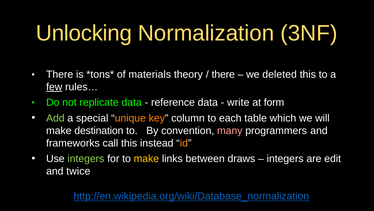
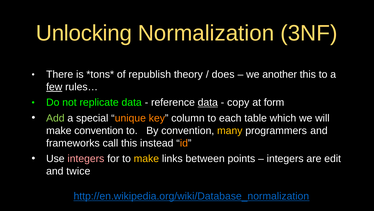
materials: materials -> republish (150, 74)
there: there -> does (223, 74)
deleted: deleted -> another (280, 74)
data underline: none -> present (208, 102)
write: write -> copy (238, 102)
make destination: destination -> convention (99, 130)
many colour: pink -> yellow (230, 130)
integers colour: light green -> pink (86, 158)
draws: draws -> points (241, 158)
